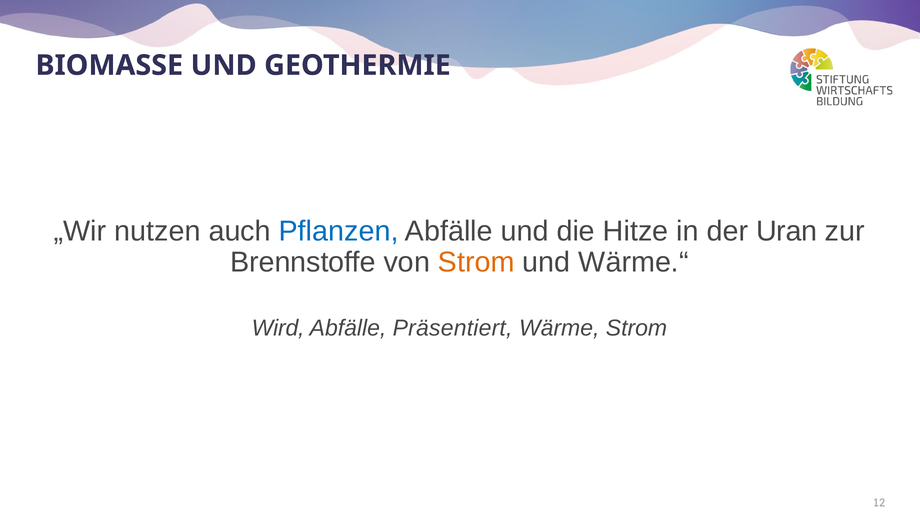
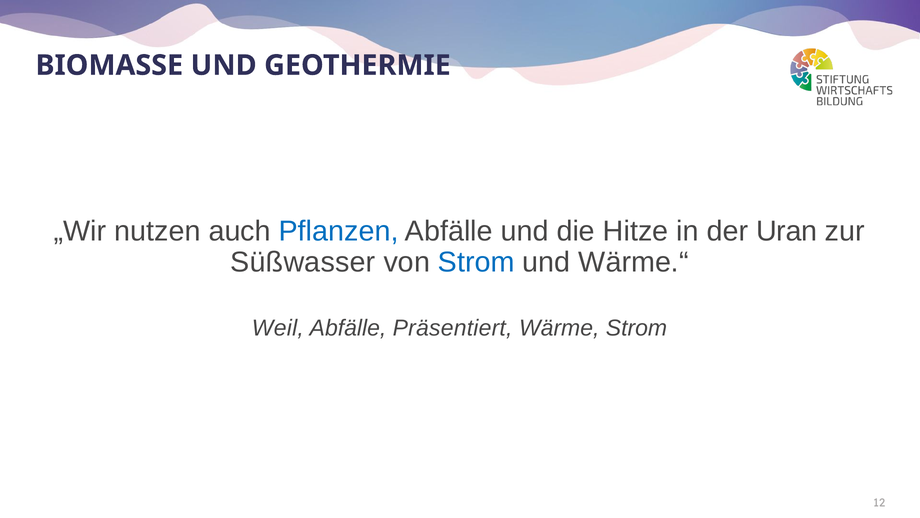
Brennstoffe: Brennstoffe -> Süßwasser (303, 262)
Strom colour: orange -> blue (476, 262)
Wird: Wird -> Weil (278, 328)
